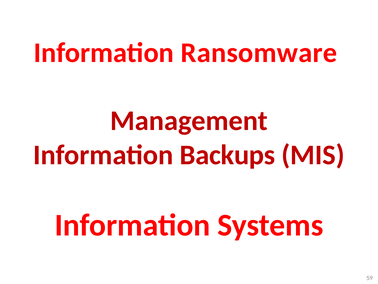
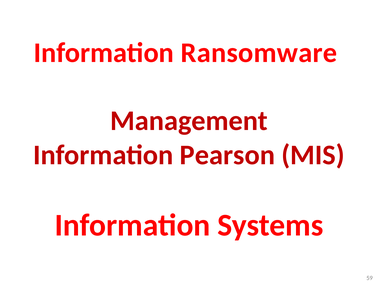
Backups: Backups -> Pearson (227, 155)
